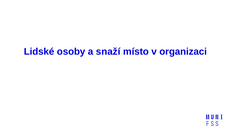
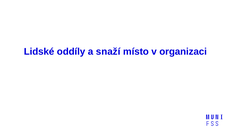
osoby: osoby -> oddíly (71, 52)
